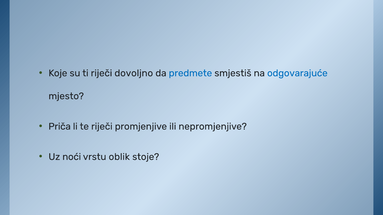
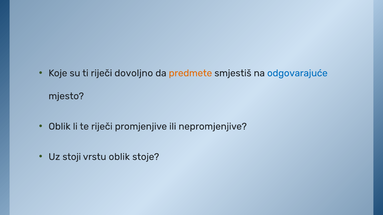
predmete colour: blue -> orange (190, 73)
Priča: Priča -> Oblik (60, 127)
noći: noći -> stoji (72, 157)
